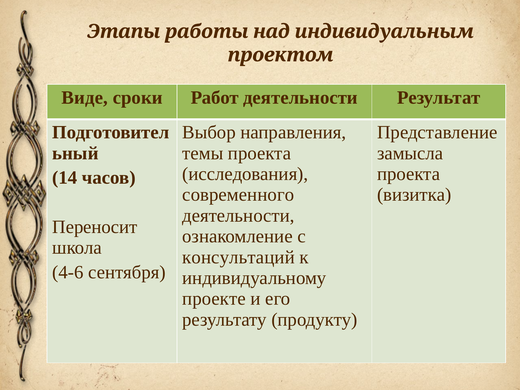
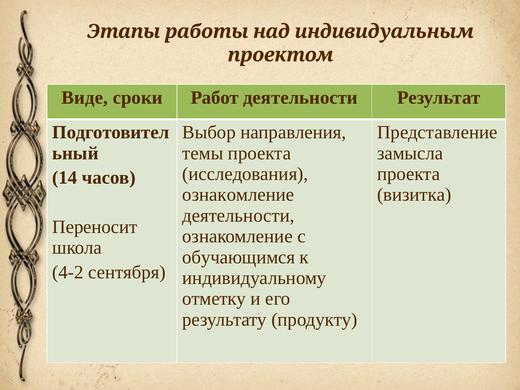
современного: современного -> ознакомление (238, 195)
консультаций: консультаций -> обучающимся (239, 257)
4-6: 4-6 -> 4-2 (68, 272)
проекте: проекте -> отметку (214, 299)
